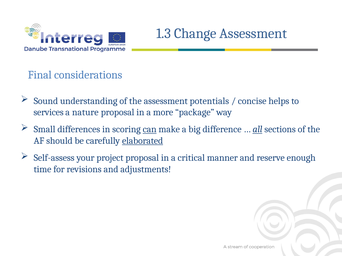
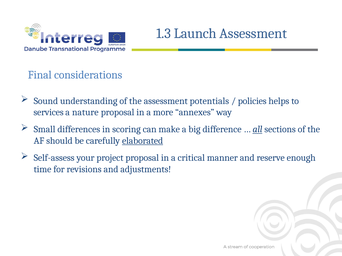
Change: Change -> Launch (195, 34)
concise: concise -> policies (252, 101)
package: package -> annexes (195, 112)
can underline: present -> none (150, 130)
